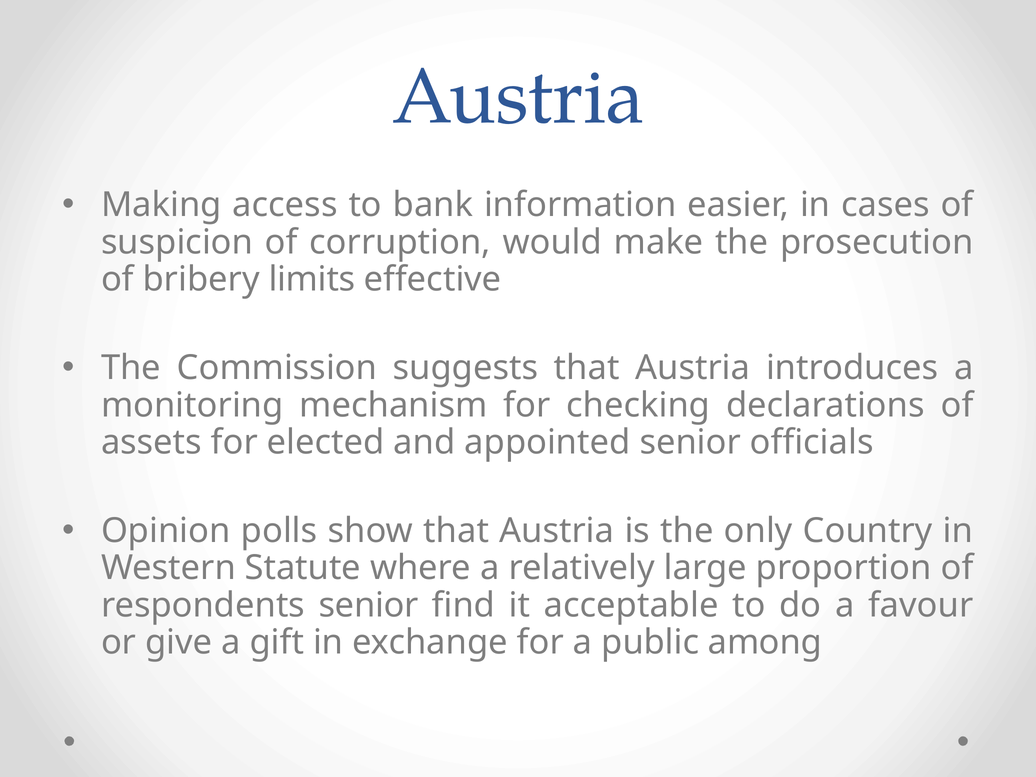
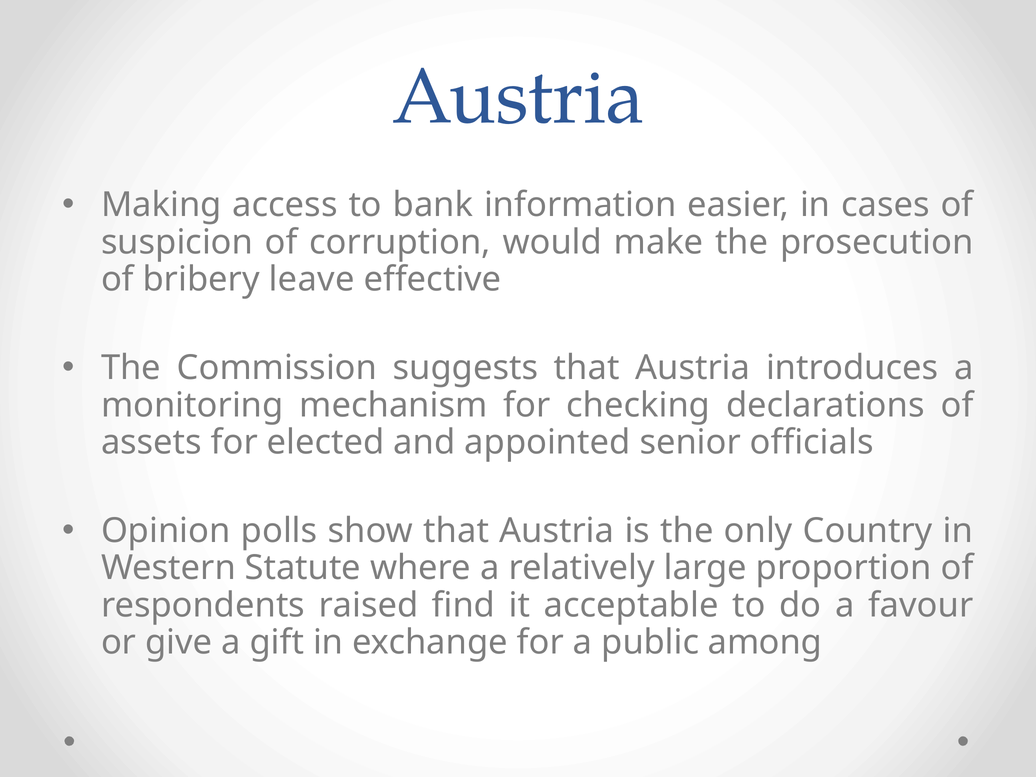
limits: limits -> leave (312, 279)
respondents senior: senior -> raised (369, 605)
